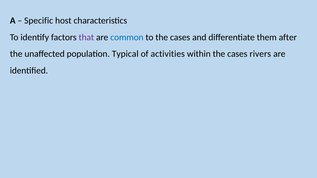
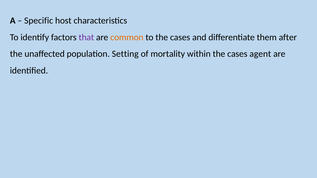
common colour: blue -> orange (127, 37)
Typical: Typical -> Setting (125, 54)
activities: activities -> mortality (168, 54)
rivers: rivers -> agent (260, 54)
